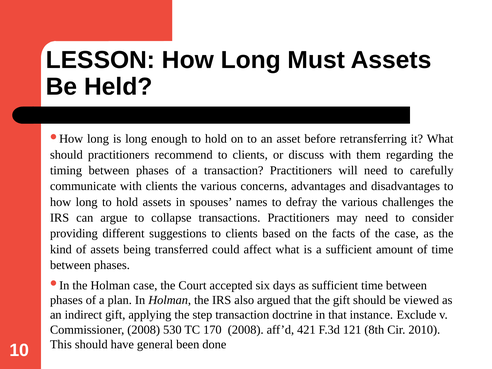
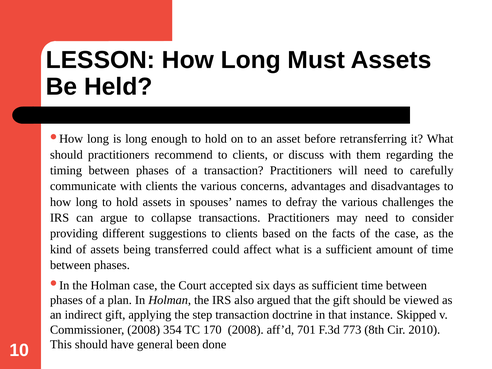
Exclude: Exclude -> Skipped (416, 315)
530: 530 -> 354 (172, 330)
421: 421 -> 701 (306, 330)
121: 121 -> 773 (352, 330)
